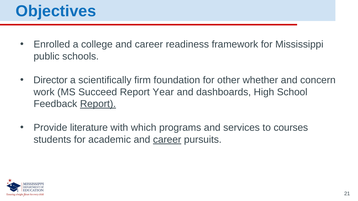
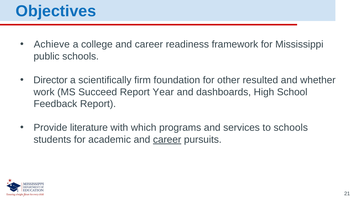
Enrolled: Enrolled -> Achieve (52, 44)
whether: whether -> resulted (260, 80)
concern: concern -> whether (318, 80)
Report underline: present -> none (98, 104)
to courses: courses -> schools (291, 128)
